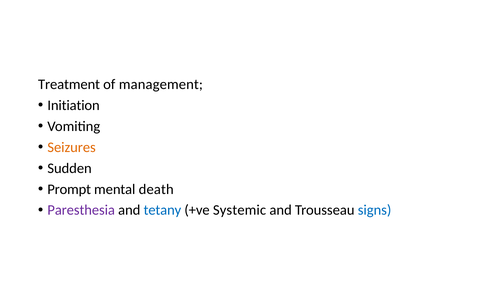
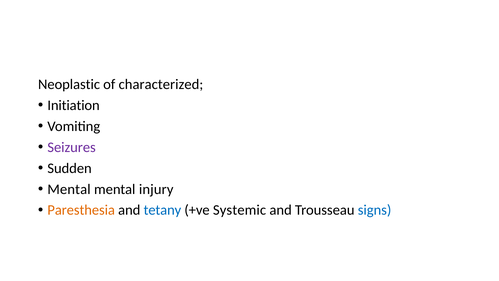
Treatment: Treatment -> Neoplastic (69, 84)
management: management -> characterized (161, 84)
Seizures colour: orange -> purple (72, 147)
Prompt: Prompt -> Mental (69, 189)
death: death -> injury (156, 189)
Paresthesia colour: purple -> orange (81, 210)
